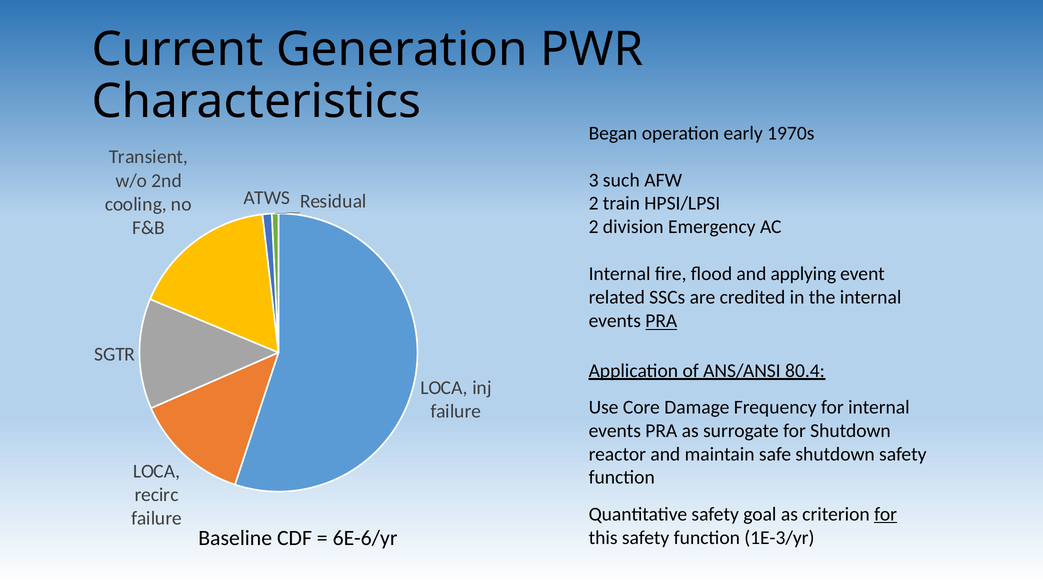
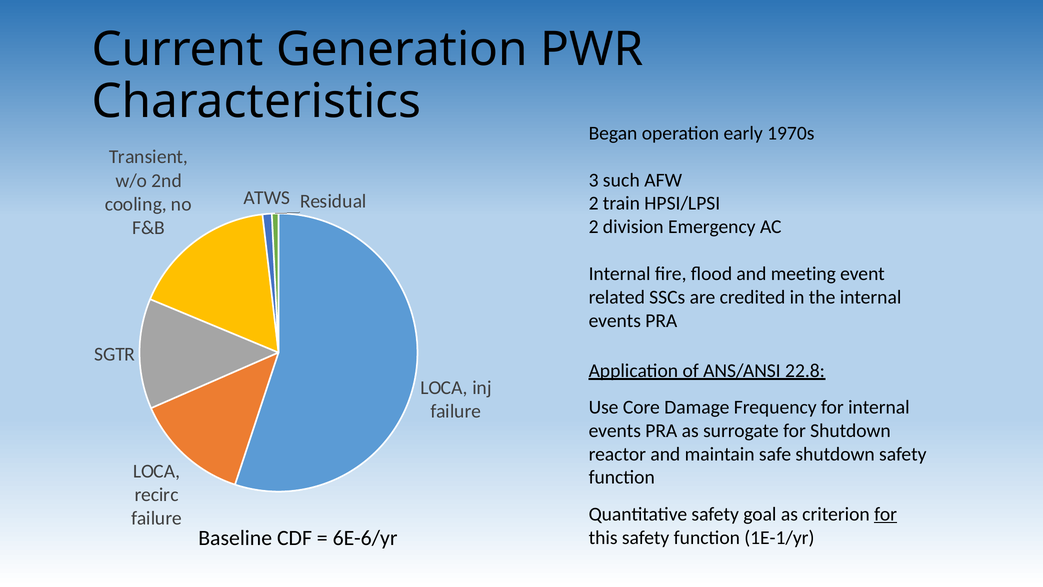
applying: applying -> meeting (803, 274)
PRA underline: present -> none (661, 321)
80.4: 80.4 -> 22.8 (805, 370)
1E-3/yr: 1E-3/yr -> 1E-1/yr (779, 537)
